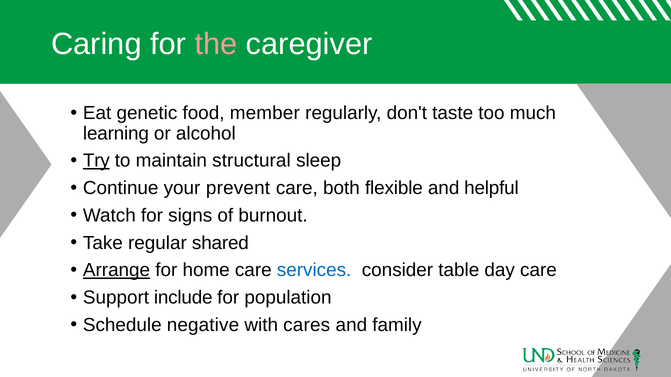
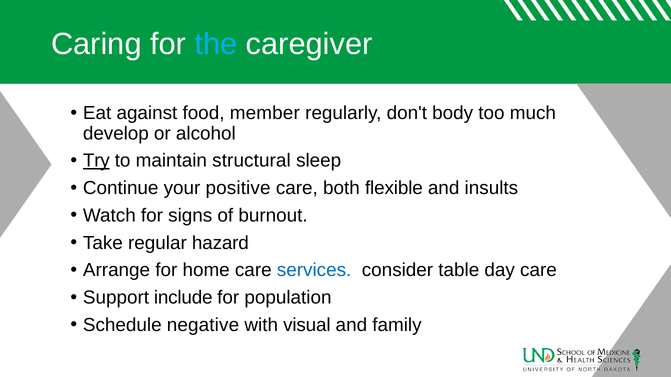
the colour: pink -> light blue (216, 44)
genetic: genetic -> against (147, 113)
taste: taste -> body (453, 113)
learning: learning -> develop (116, 133)
prevent: prevent -> positive (238, 188)
helpful: helpful -> insults (491, 188)
shared: shared -> hazard (220, 243)
Arrange underline: present -> none (117, 270)
cares: cares -> visual (307, 325)
